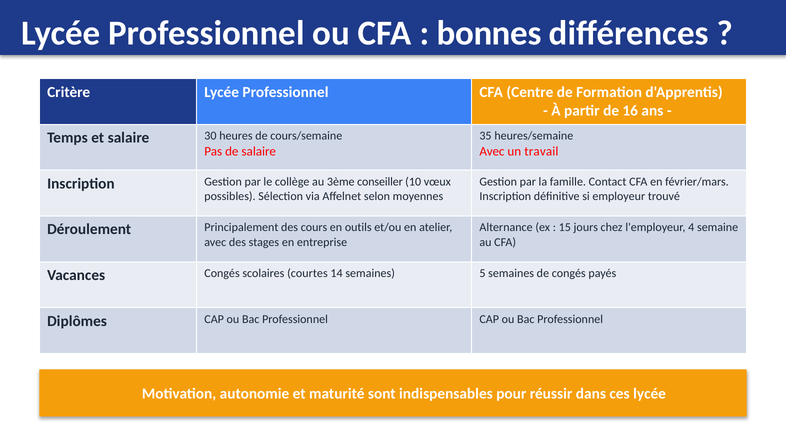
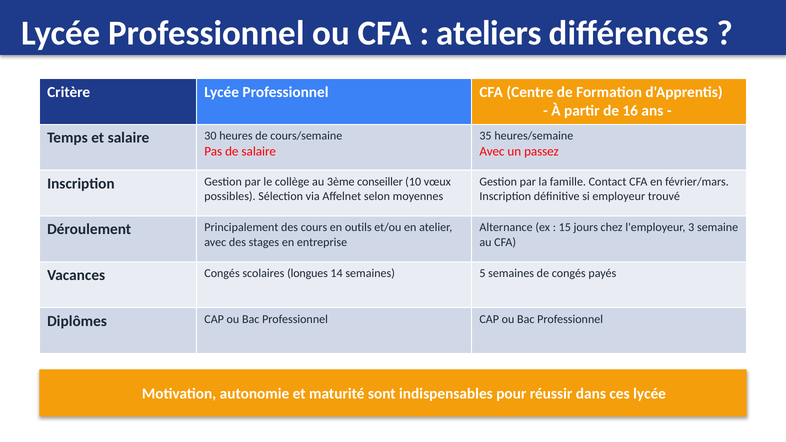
bonnes: bonnes -> ateliers (489, 33)
travail: travail -> passez (541, 151)
4: 4 -> 3 (691, 228)
courtes: courtes -> longues (308, 273)
